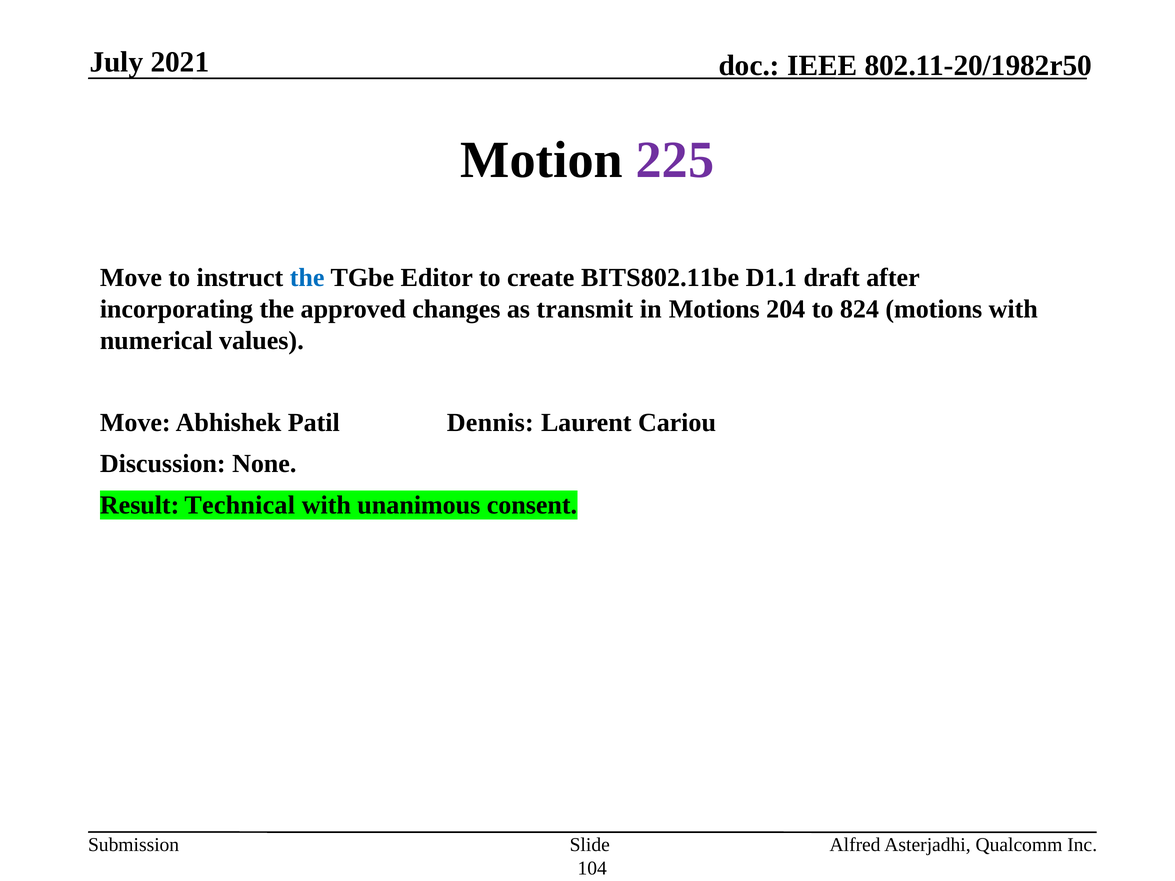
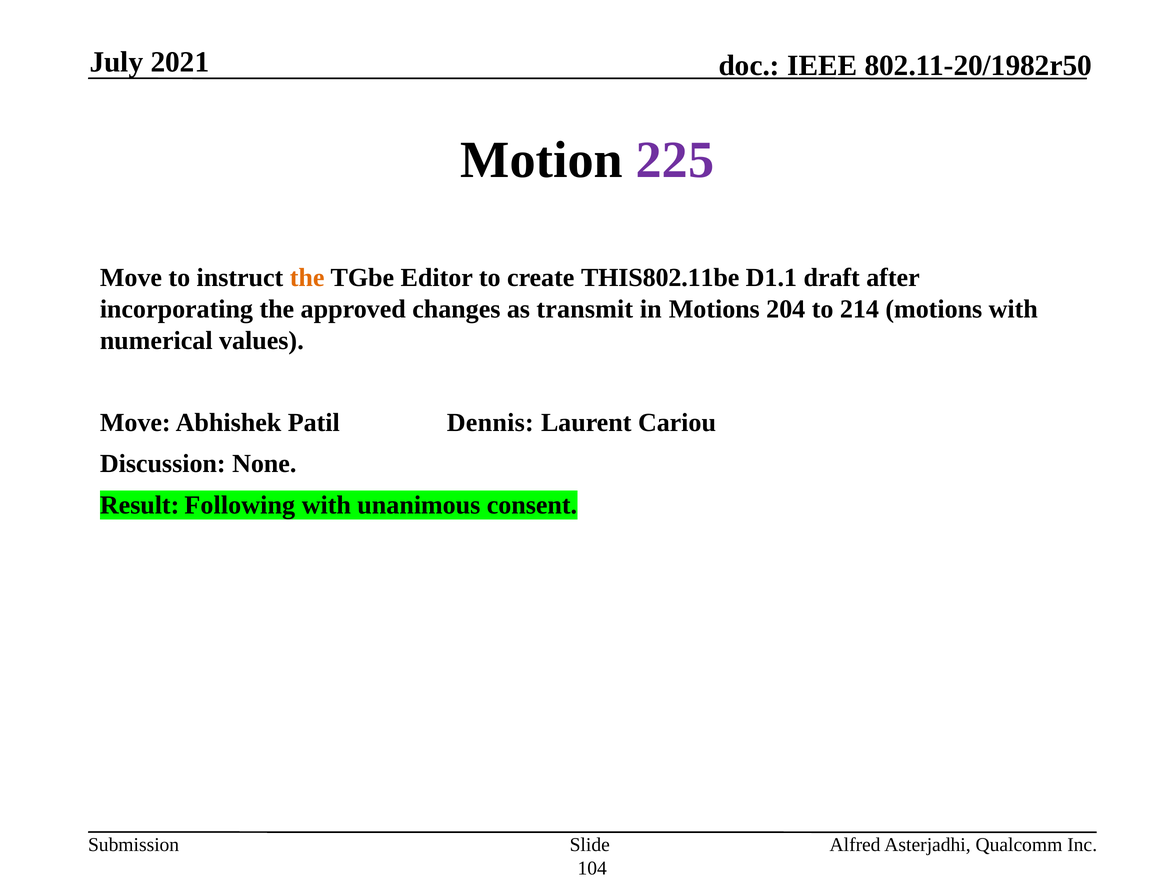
the colour: blue -> orange (307, 278)
BITS802.11be: BITS802.11be -> THIS802.11be (660, 278)
824: 824 -> 214 (859, 309)
Technical: Technical -> Following (240, 505)
